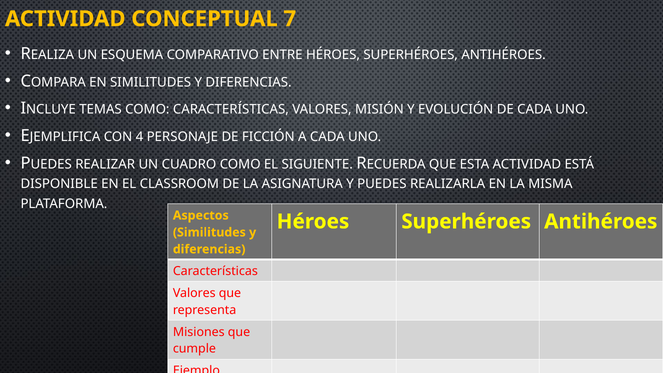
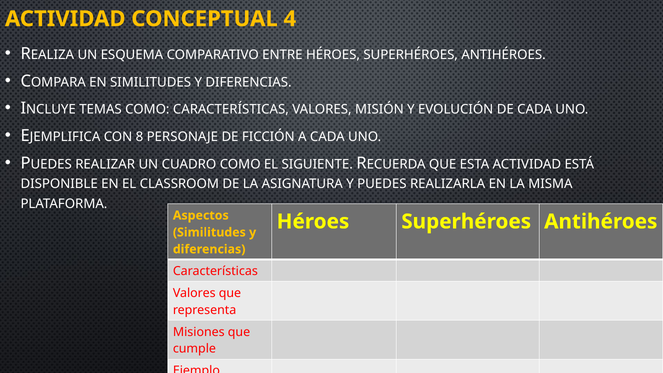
7: 7 -> 4 (290, 19)
4: 4 -> 8 (140, 137)
